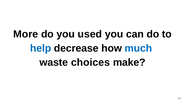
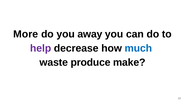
used: used -> away (90, 34)
help colour: blue -> purple (41, 48)
choices: choices -> produce (91, 62)
